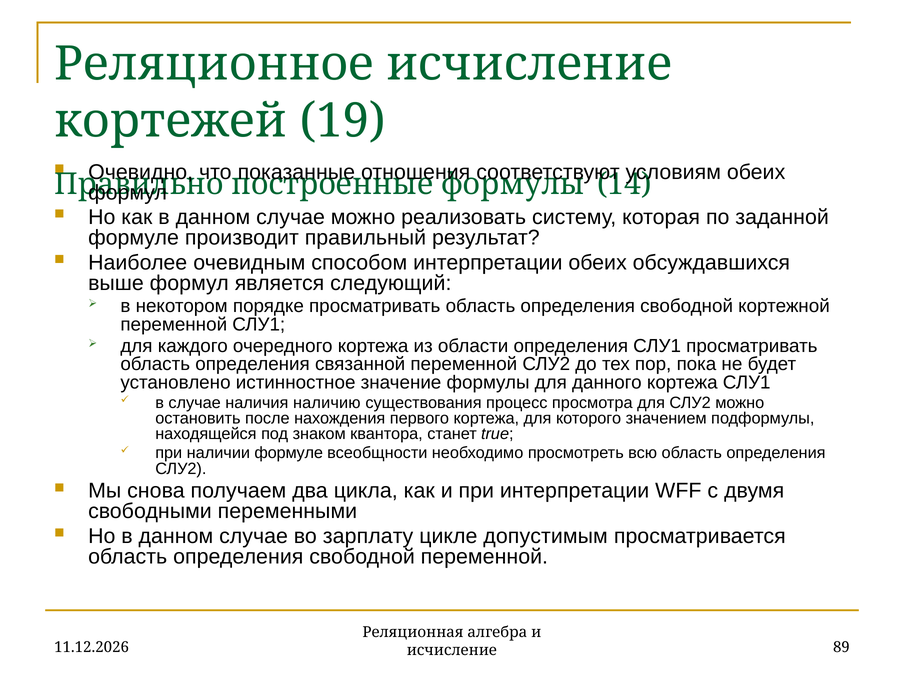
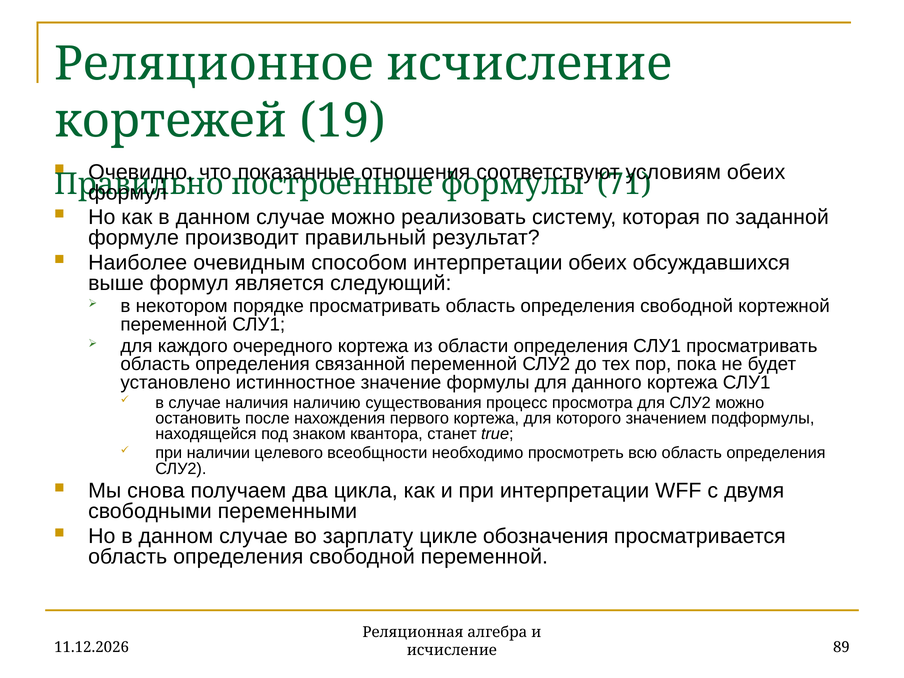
14: 14 -> 71 (624, 184)
наличии формуле: формуле -> целевого (289, 453)
допустимым: допустимым -> обозначения (546, 536)
